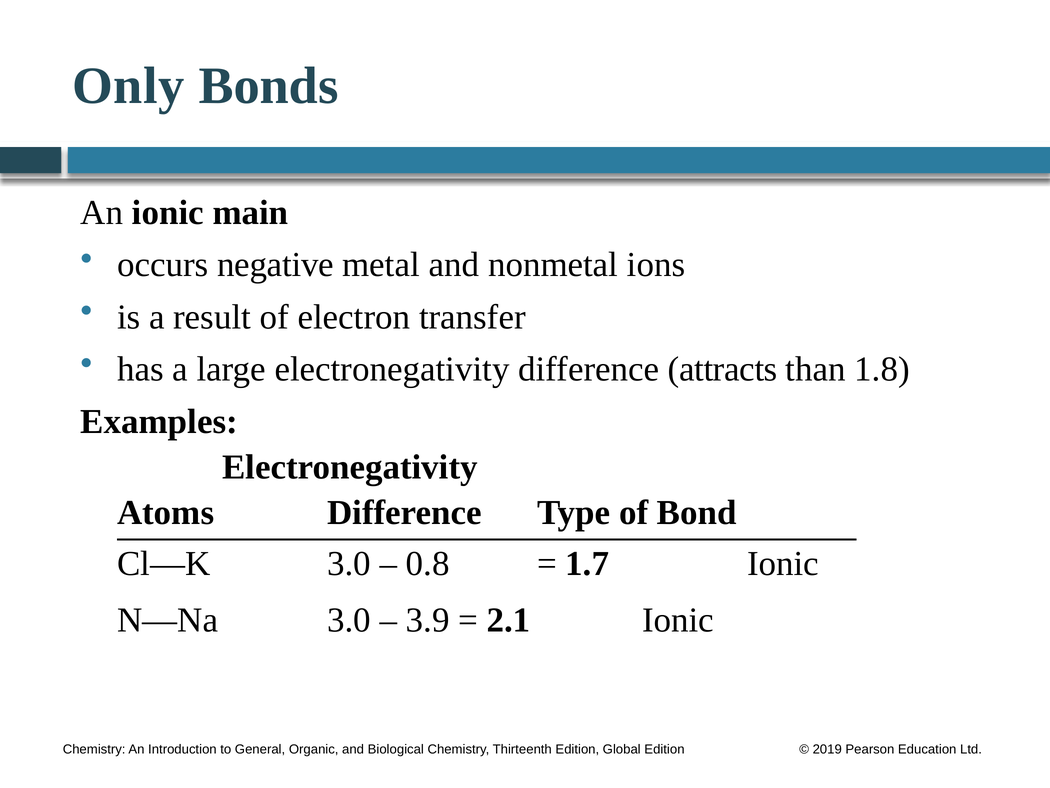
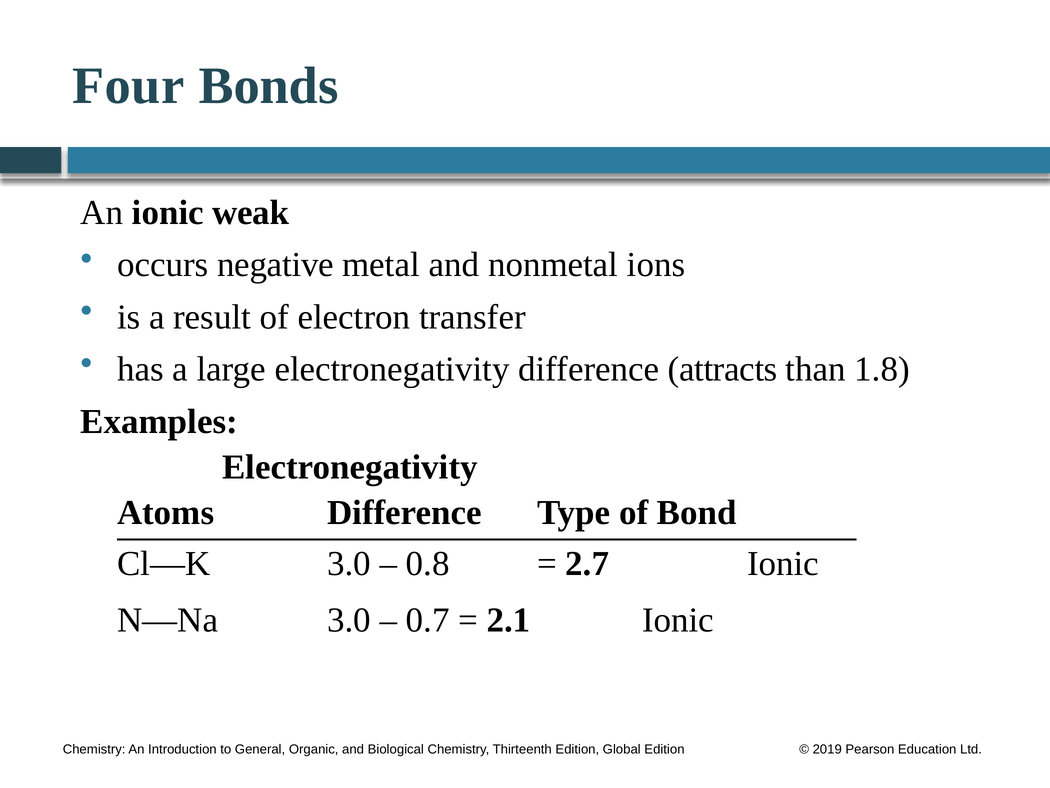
Only: Only -> Four (128, 86)
main: main -> weak (251, 212)
1.7: 1.7 -> 2.7 (587, 563)
3.9: 3.9 -> 0.7 (428, 620)
